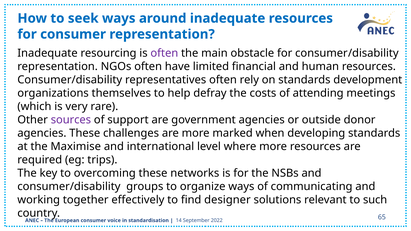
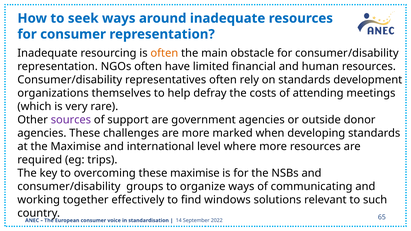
often colour: purple -> orange (164, 53)
these networks: networks -> maximise (195, 173)
designer: designer -> windows (227, 200)
